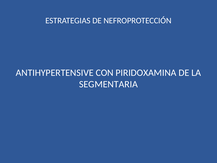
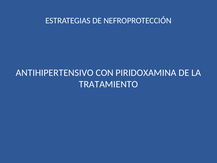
ANTIHYPERTENSIVE: ANTIHYPERTENSIVE -> ANTIHIPERTENSIVO (55, 73)
SEGMENTARIA: SEGMENTARIA -> TRATAMIENTO (108, 84)
